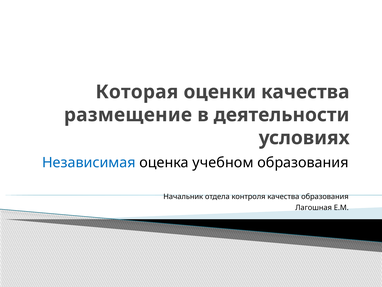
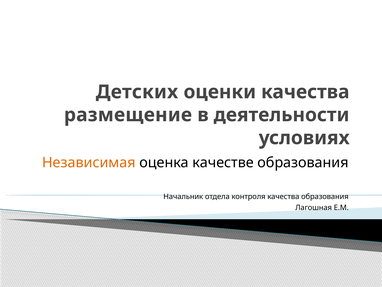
Которая: Которая -> Детских (137, 92)
Независимая colour: blue -> orange (89, 162)
учебном: учебном -> качестве (223, 162)
